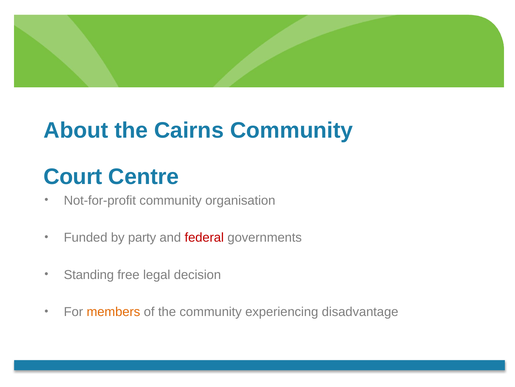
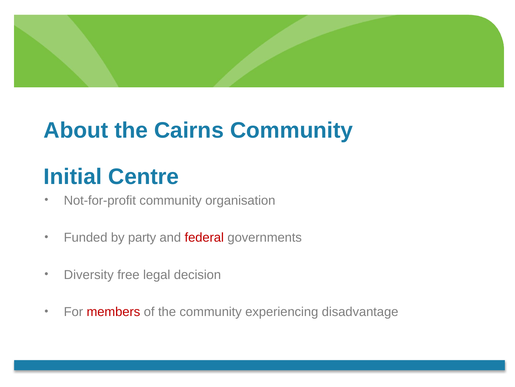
Court: Court -> Initial (73, 176)
Standing: Standing -> Diversity (89, 274)
members colour: orange -> red (113, 311)
